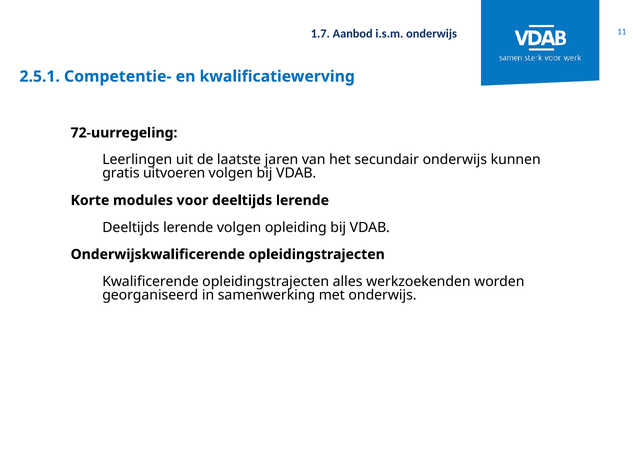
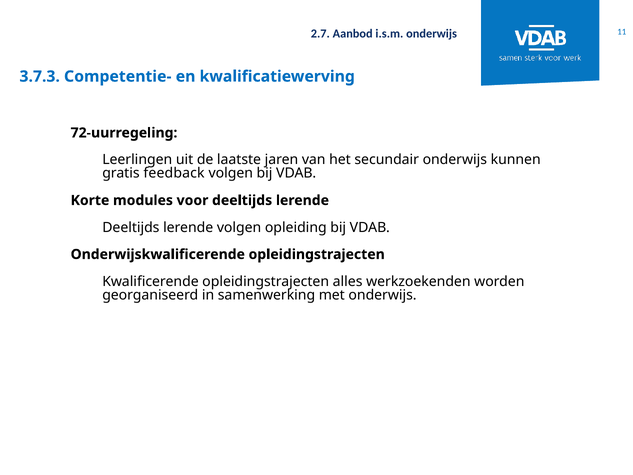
1.7: 1.7 -> 2.7 (320, 34)
2.5.1: 2.5.1 -> 3.7.3 (40, 76)
uitvoeren: uitvoeren -> feedback (174, 173)
